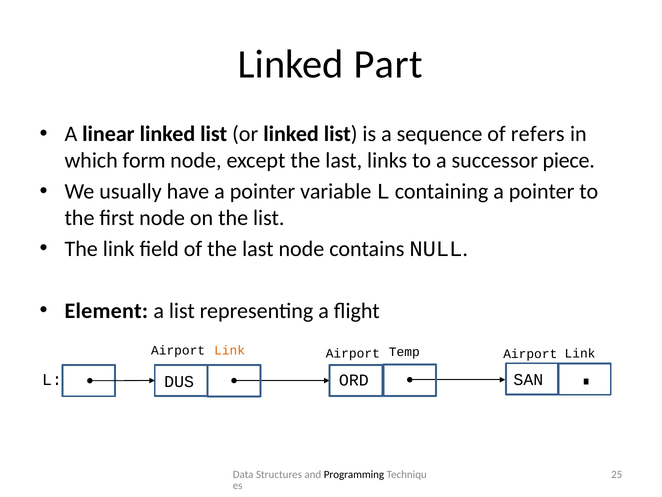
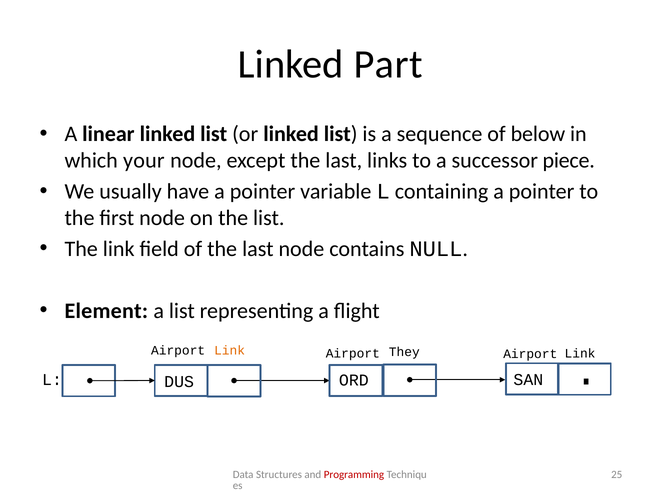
refers: refers -> below (538, 134)
form: form -> your (144, 160)
Temp: Temp -> They (404, 352)
Programming colour: black -> red (354, 474)
